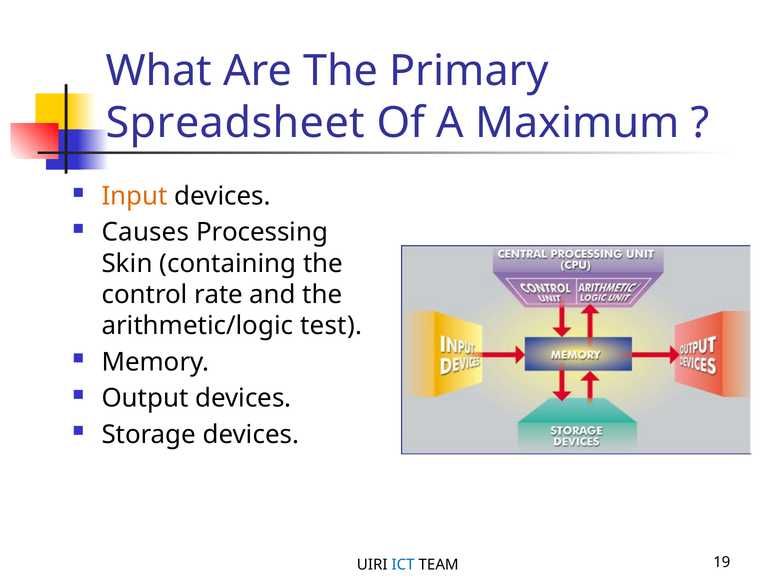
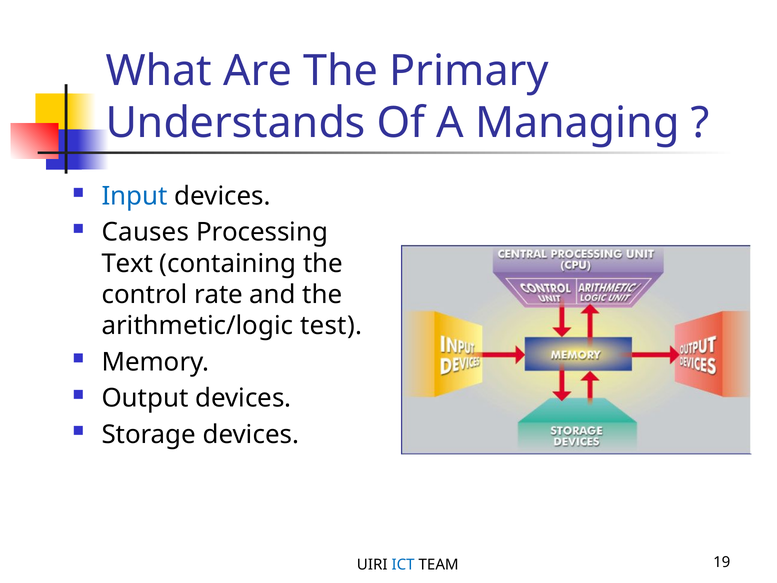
Spreadsheet: Spreadsheet -> Understands (236, 123)
Maximum: Maximum -> Managing (577, 123)
Input colour: orange -> blue (135, 196)
Skin: Skin -> Text (127, 263)
